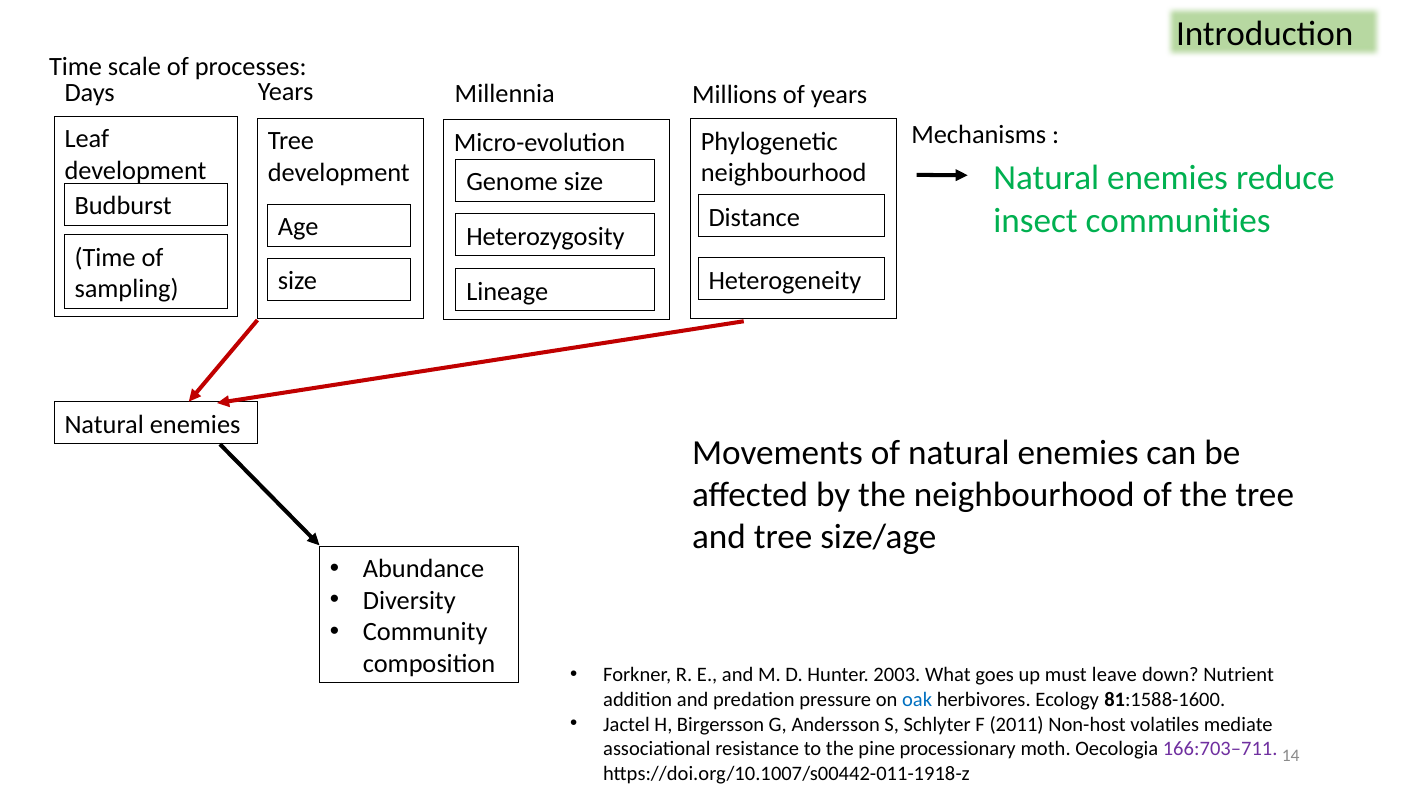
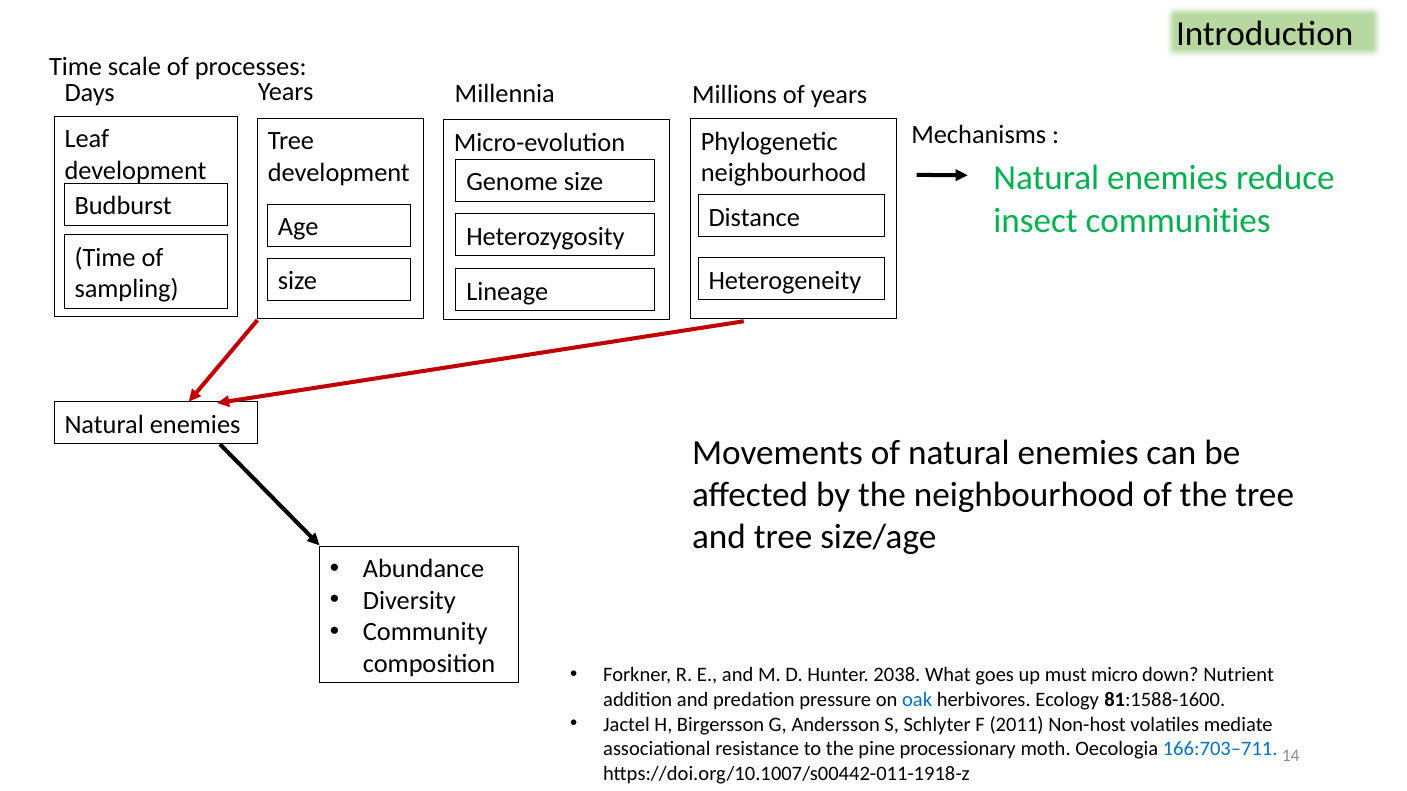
2003: 2003 -> 2038 (897, 675)
leave: leave -> micro (1115, 675)
166:703–711 colour: purple -> blue (1220, 749)
